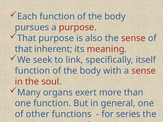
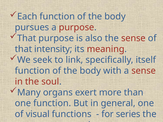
inherent: inherent -> intensity (53, 49)
other: other -> visual (38, 114)
